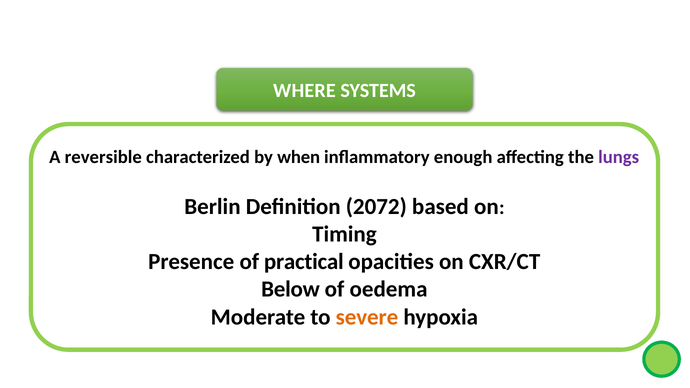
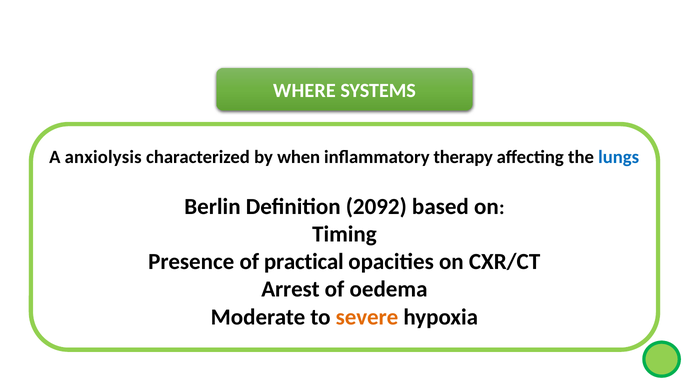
reversible: reversible -> anxiolysis (103, 157)
enough: enough -> therapy (463, 157)
lungs colour: purple -> blue (619, 157)
2072: 2072 -> 2092 (376, 207)
Below: Below -> Arrest (290, 289)
